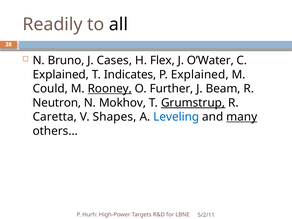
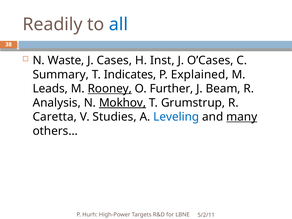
all colour: black -> blue (119, 24)
Bruno: Bruno -> Waste (66, 60)
Flex: Flex -> Inst (162, 60)
O’Water: O’Water -> O’Cases (210, 60)
Explained: Explained -> Summary (61, 75)
Could: Could -> Leads (50, 89)
Neutron: Neutron -> Analysis (57, 103)
Mokhov underline: none -> present (123, 103)
Grumstrup underline: present -> none (193, 103)
Shapes: Shapes -> Studies (115, 117)
